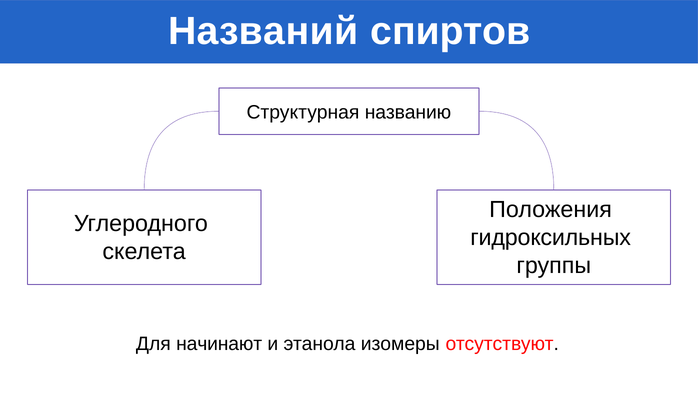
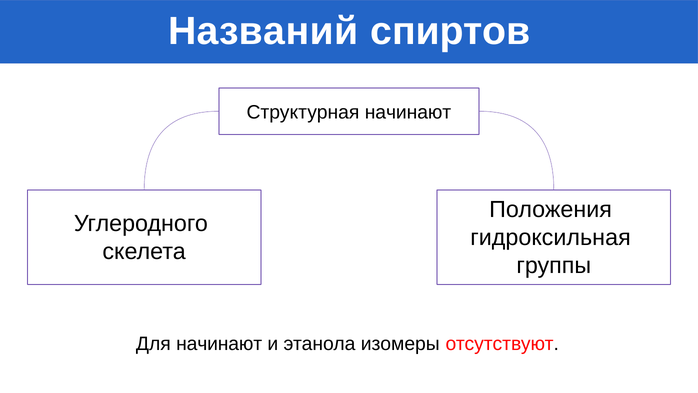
Структурная названию: названию -> начинают (408, 112)
гидроксильных: гидроксильных -> гидроксильная (551, 237)
